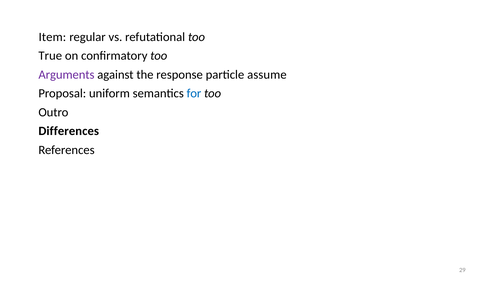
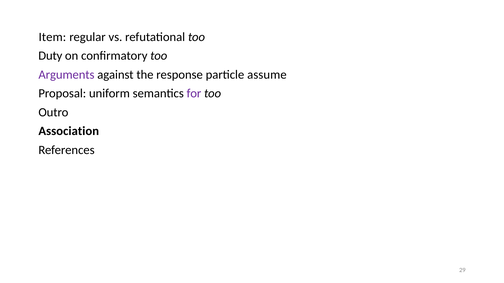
True: True -> Duty (50, 56)
for colour: blue -> purple (194, 94)
Differences: Differences -> Association (69, 131)
